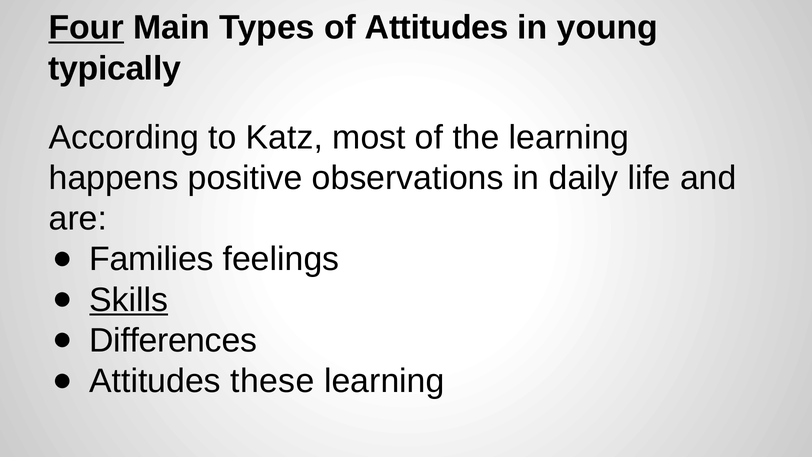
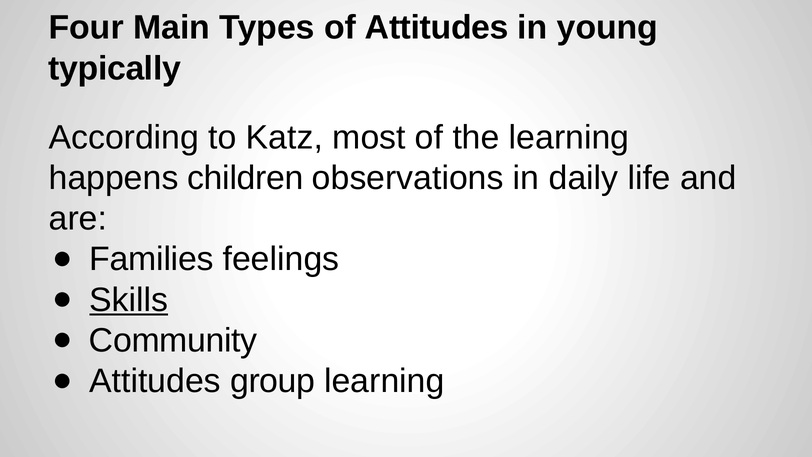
Four underline: present -> none (86, 28)
positive: positive -> children (245, 178)
Differences: Differences -> Community (173, 340)
these: these -> group (273, 381)
